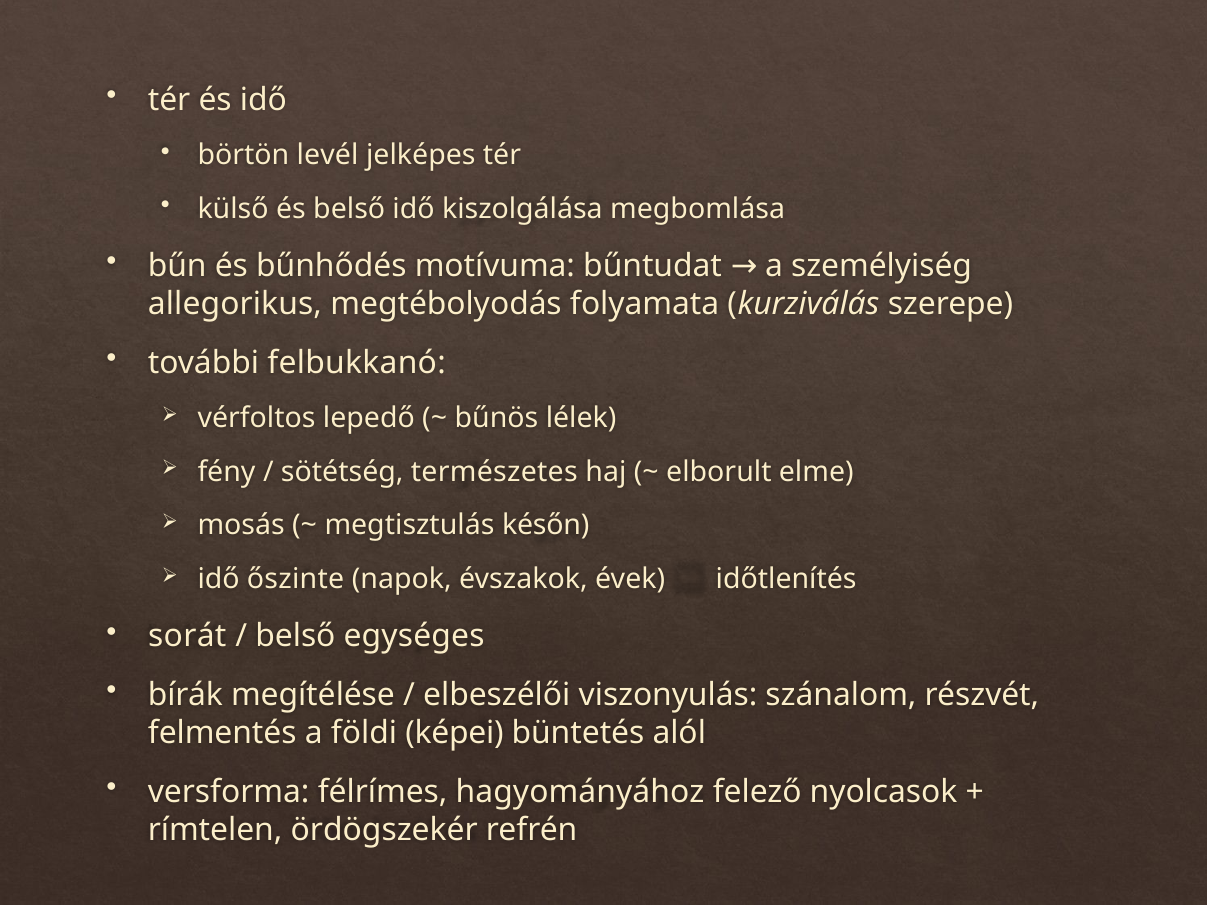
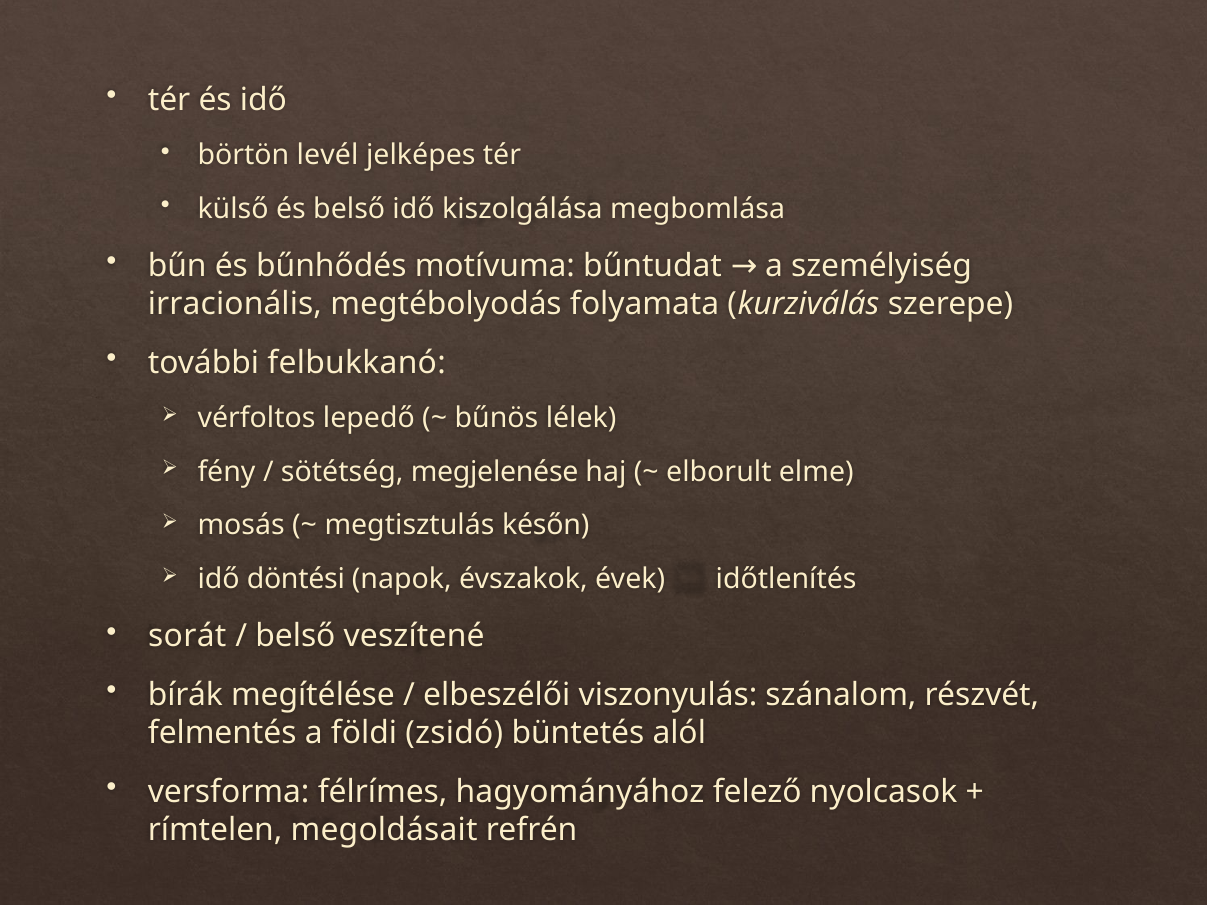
allegorikus: allegorikus -> irracionális (235, 304)
természetes: természetes -> megjelenése (495, 472)
őszinte: őszinte -> döntési (296, 579)
egységes: egységes -> veszítené (414, 636)
képei: képei -> zsidó (454, 733)
ördögszekér: ördögszekér -> megoldásait (384, 830)
